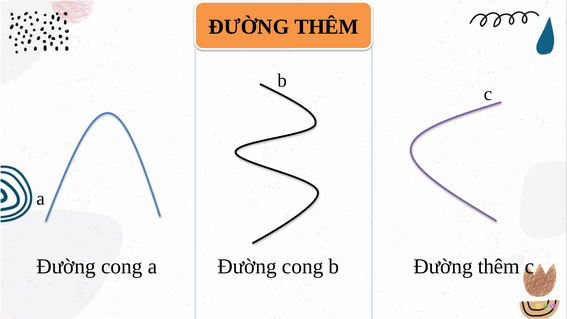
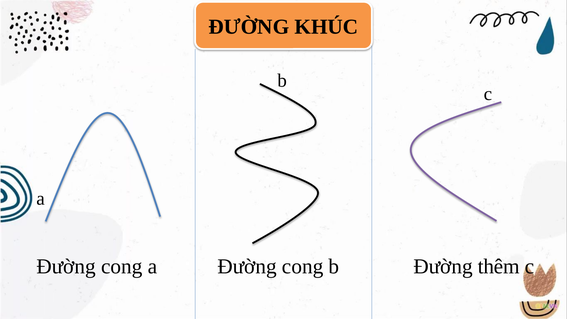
THÊM: THÊM -> KHÚC (326, 27)
